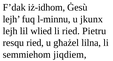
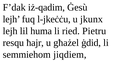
iż-idhom: iż-idhom -> iż-qadim (46, 7)
l-minnu: l-minnu -> l-jkeċċu (54, 19)
wlied: wlied -> huma (41, 31)
resqu ried: ried -> ħajr (35, 43)
lilna: lilna -> ġdid (91, 43)
